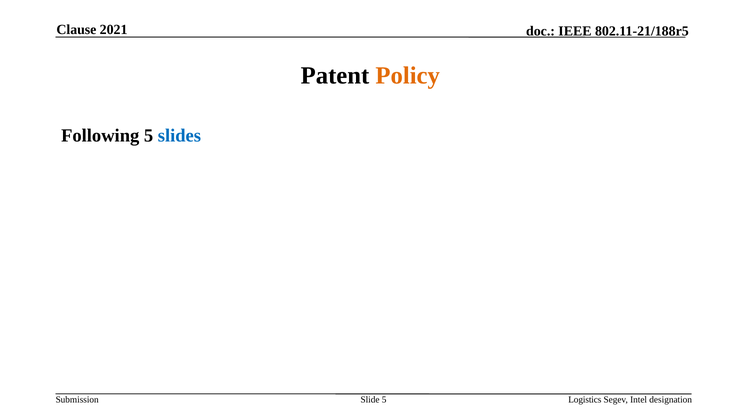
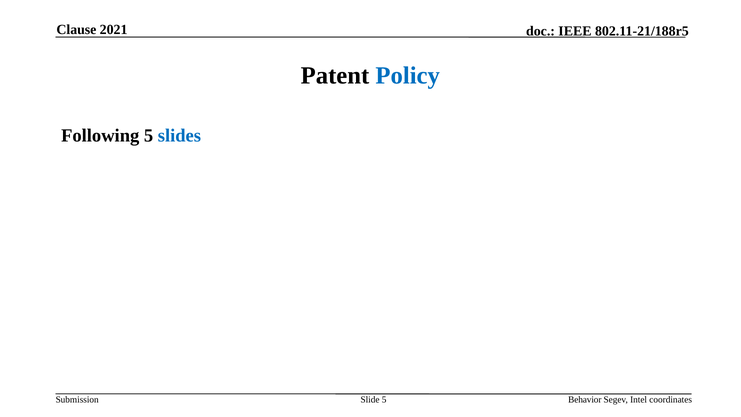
Policy colour: orange -> blue (408, 76)
Logistics: Logistics -> Behavior (585, 400)
designation: designation -> coordinates (671, 400)
